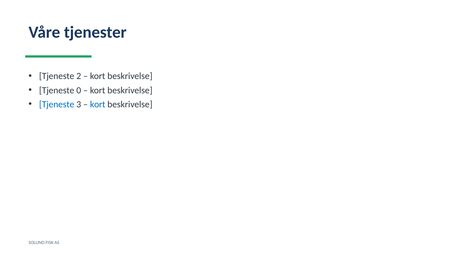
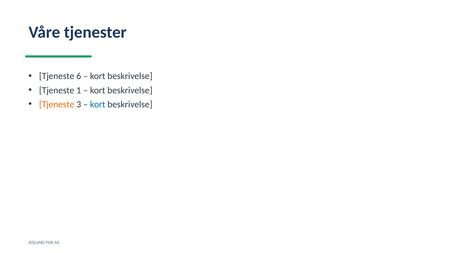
2: 2 -> 6 (79, 76)
0: 0 -> 1 (79, 90)
Tjeneste colour: blue -> orange (57, 104)
